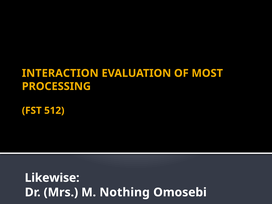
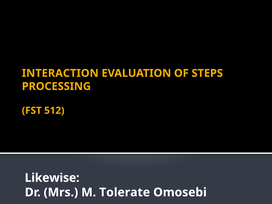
MOST: MOST -> STEPS (207, 73)
Nothing: Nothing -> Tolerate (125, 192)
